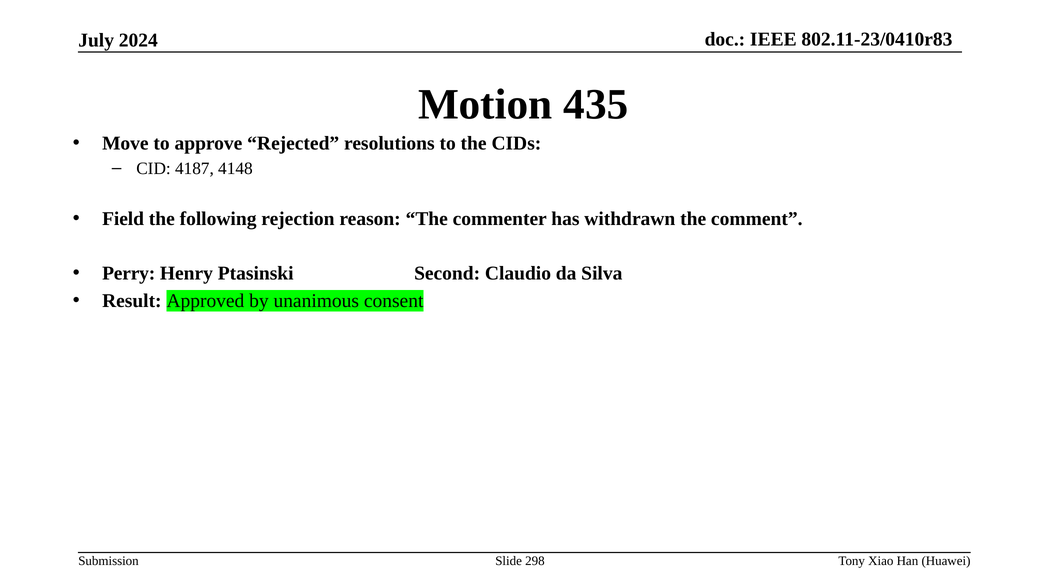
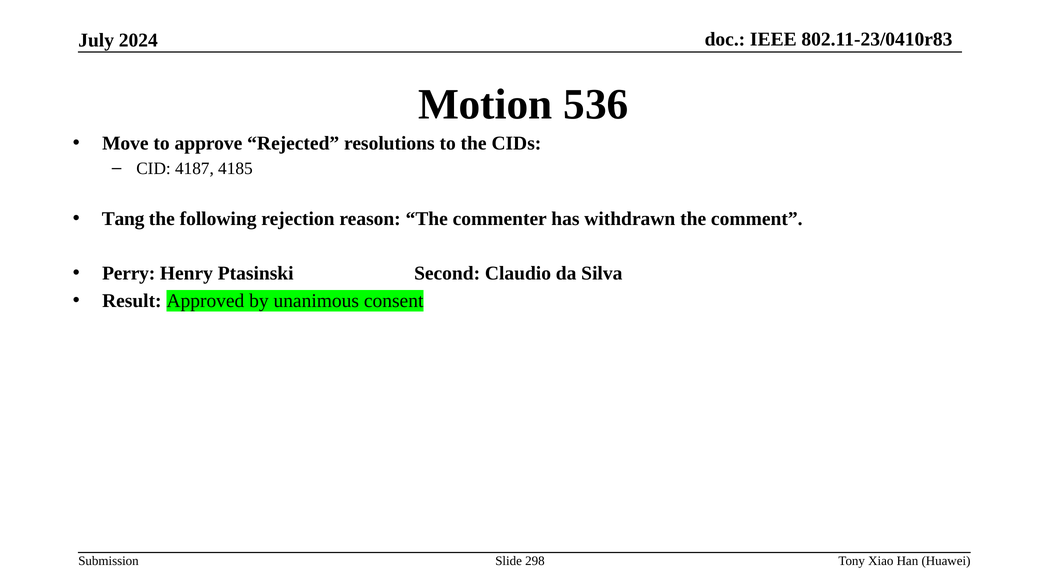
435: 435 -> 536 (596, 104)
4148: 4148 -> 4185 (235, 169)
Field: Field -> Tang (123, 219)
